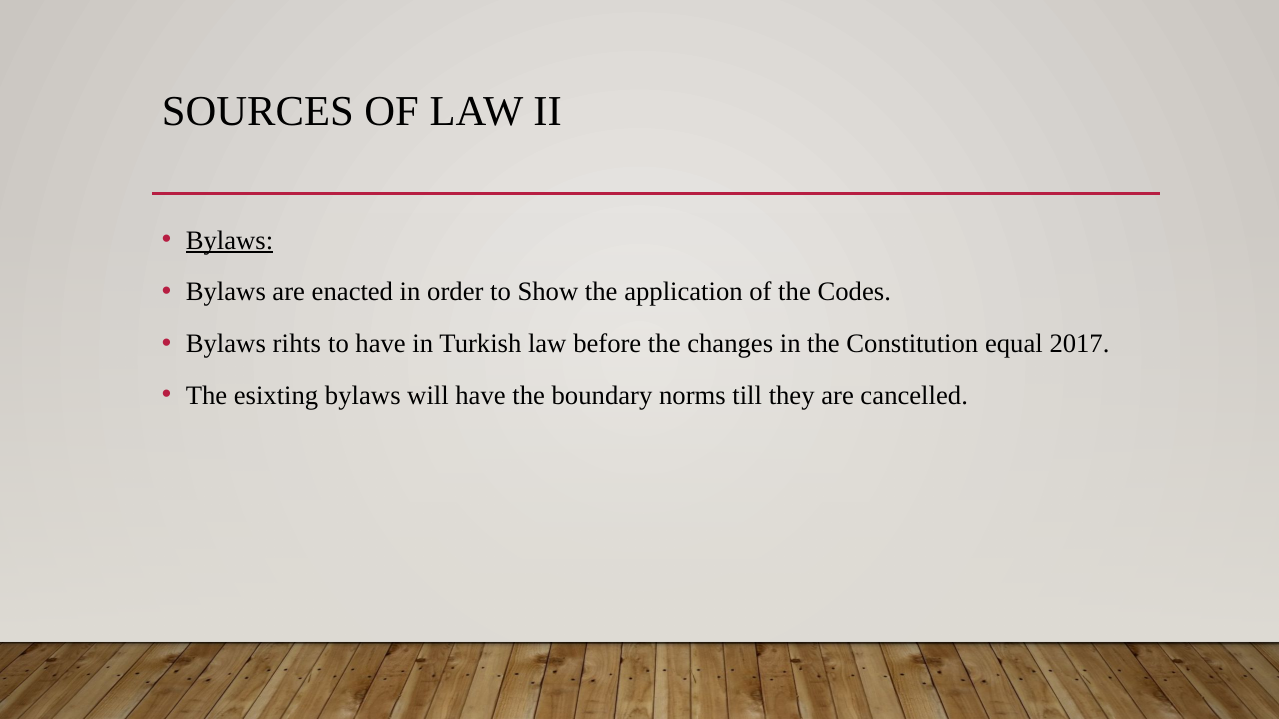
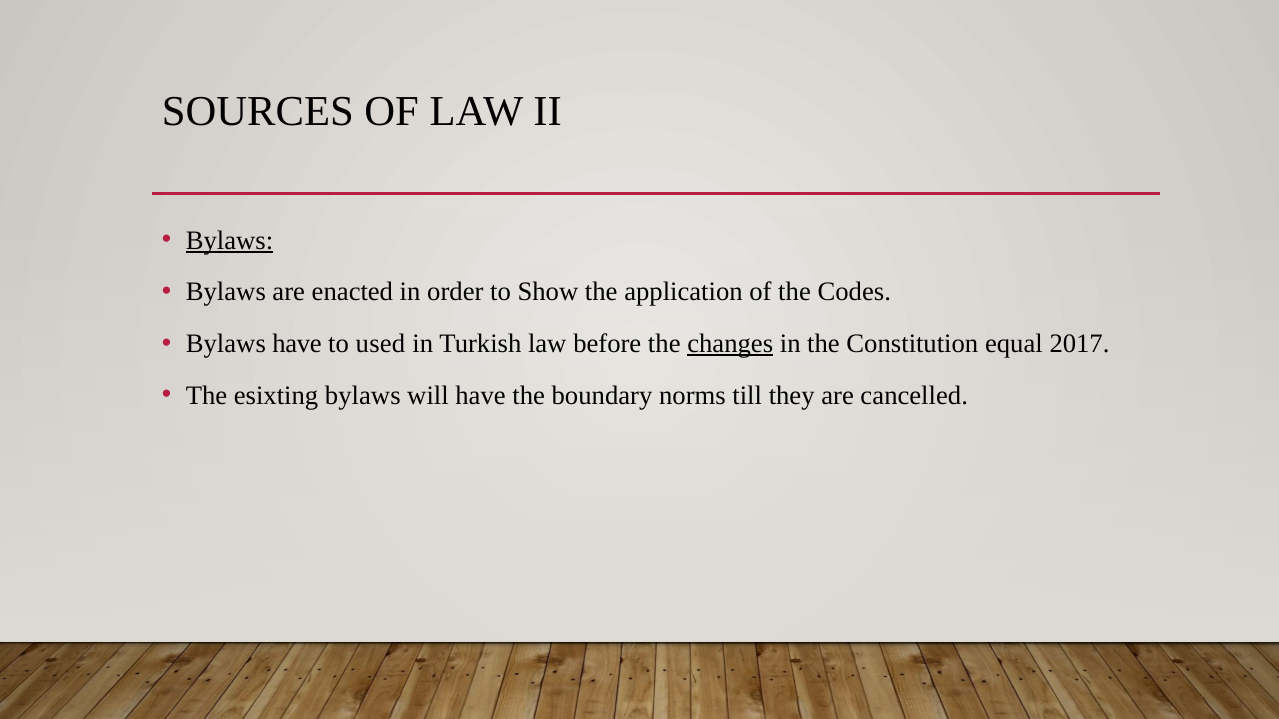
Bylaws rihts: rihts -> have (297, 344)
to have: have -> used (380, 344)
changes underline: none -> present (730, 344)
